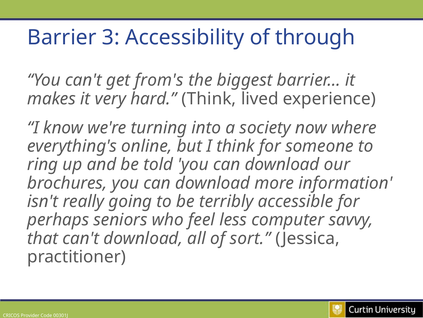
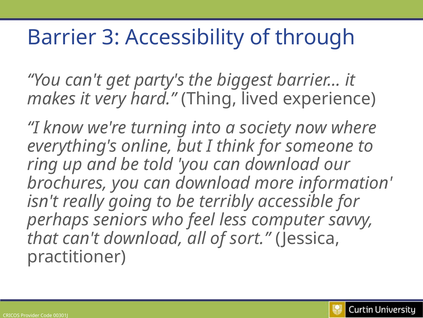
from's: from's -> party's (159, 80)
hard Think: Think -> Thing (209, 98)
